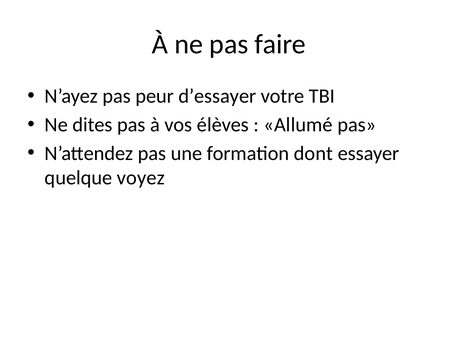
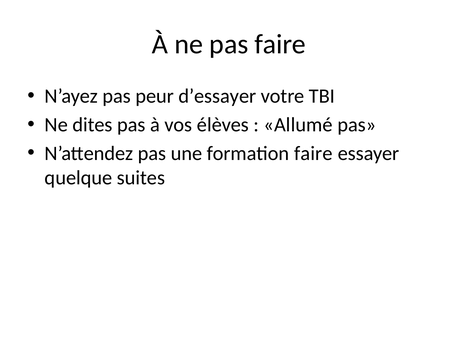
formation dont: dont -> faire (313, 153)
voyez: voyez -> suites (141, 178)
